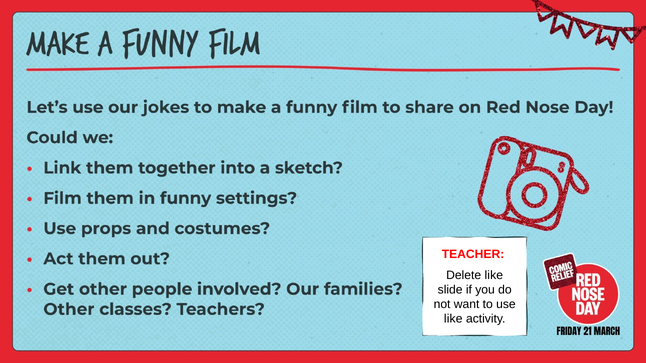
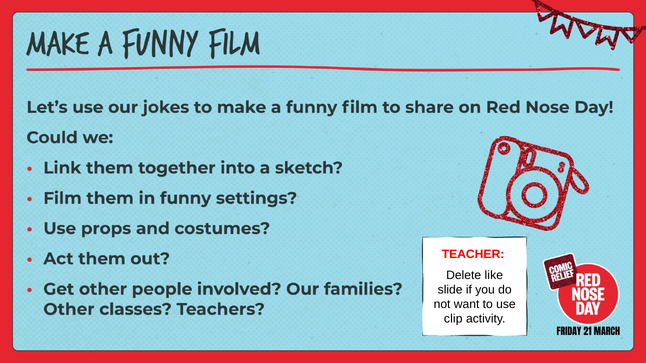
like: like -> clip (453, 319)
